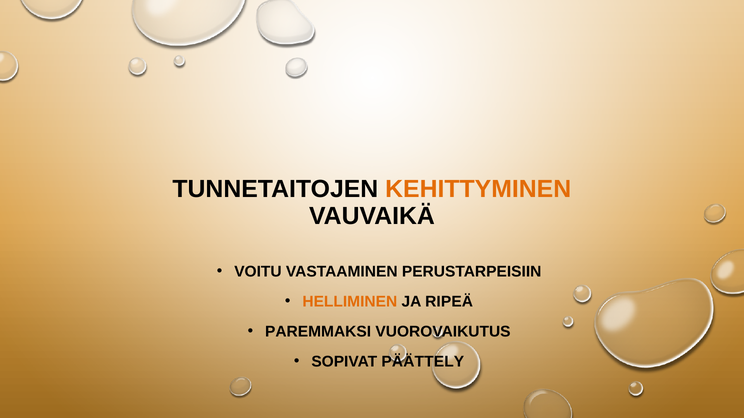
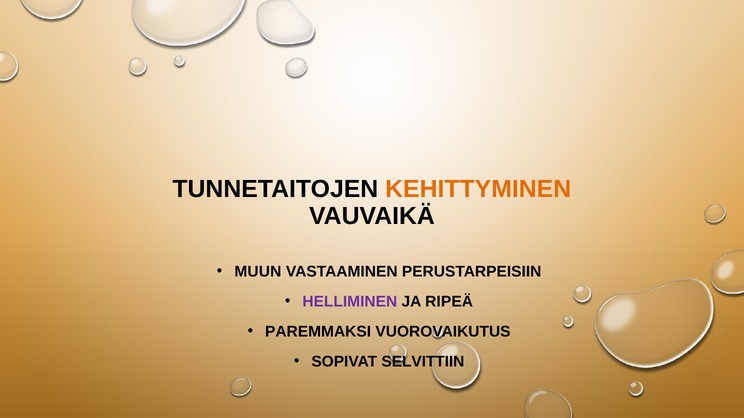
VOITU: VOITU -> MUUN (258, 272)
HELLIMINEN colour: orange -> purple (350, 302)
PÄÄTTELY: PÄÄTTELY -> SELVITTIIN (423, 362)
